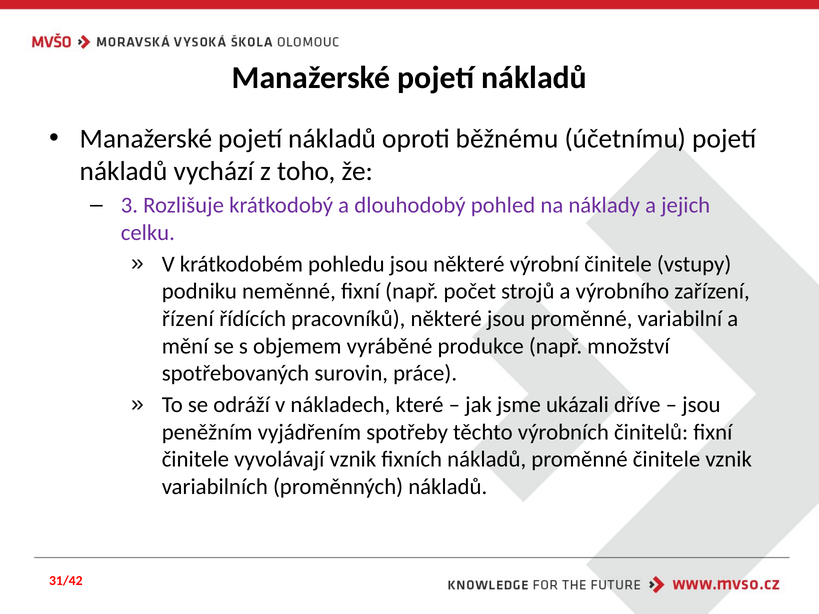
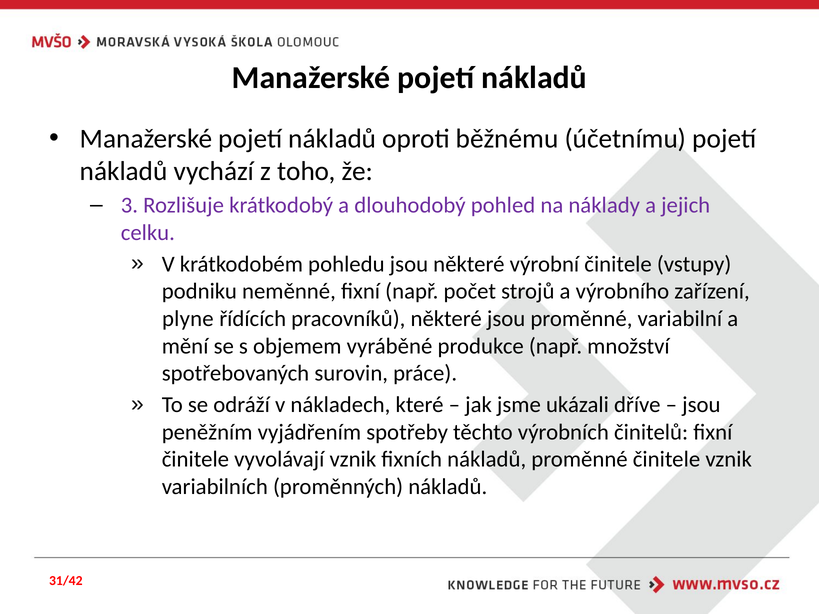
řízení: řízení -> plyne (188, 319)
